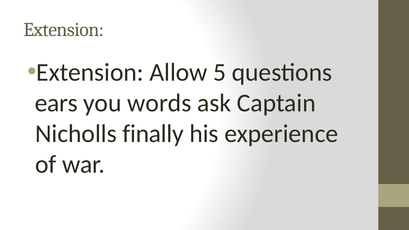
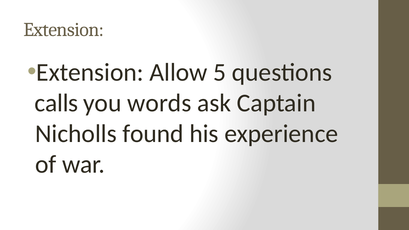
ears: ears -> calls (56, 103)
finally: finally -> found (153, 134)
